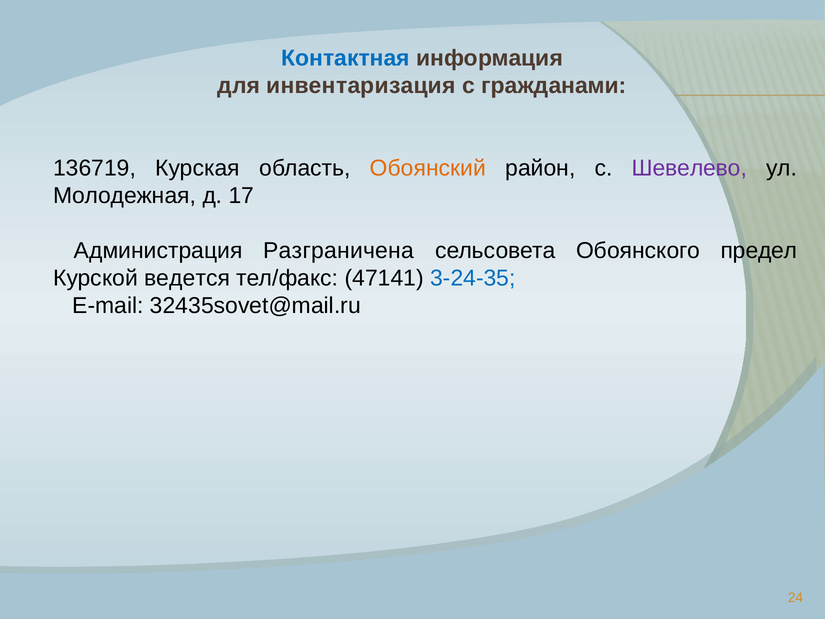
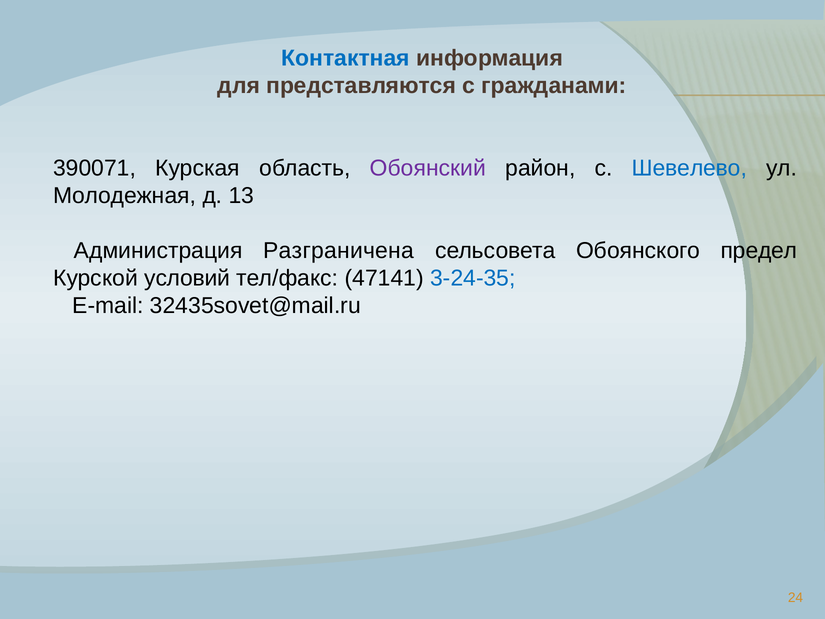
инвентаризация: инвентаризация -> представляются (361, 86)
136719: 136719 -> 390071 (95, 168)
Обоянский colour: orange -> purple (428, 168)
Шевелево colour: purple -> blue (689, 168)
17: 17 -> 13 (241, 196)
ведется: ведется -> условий (187, 278)
